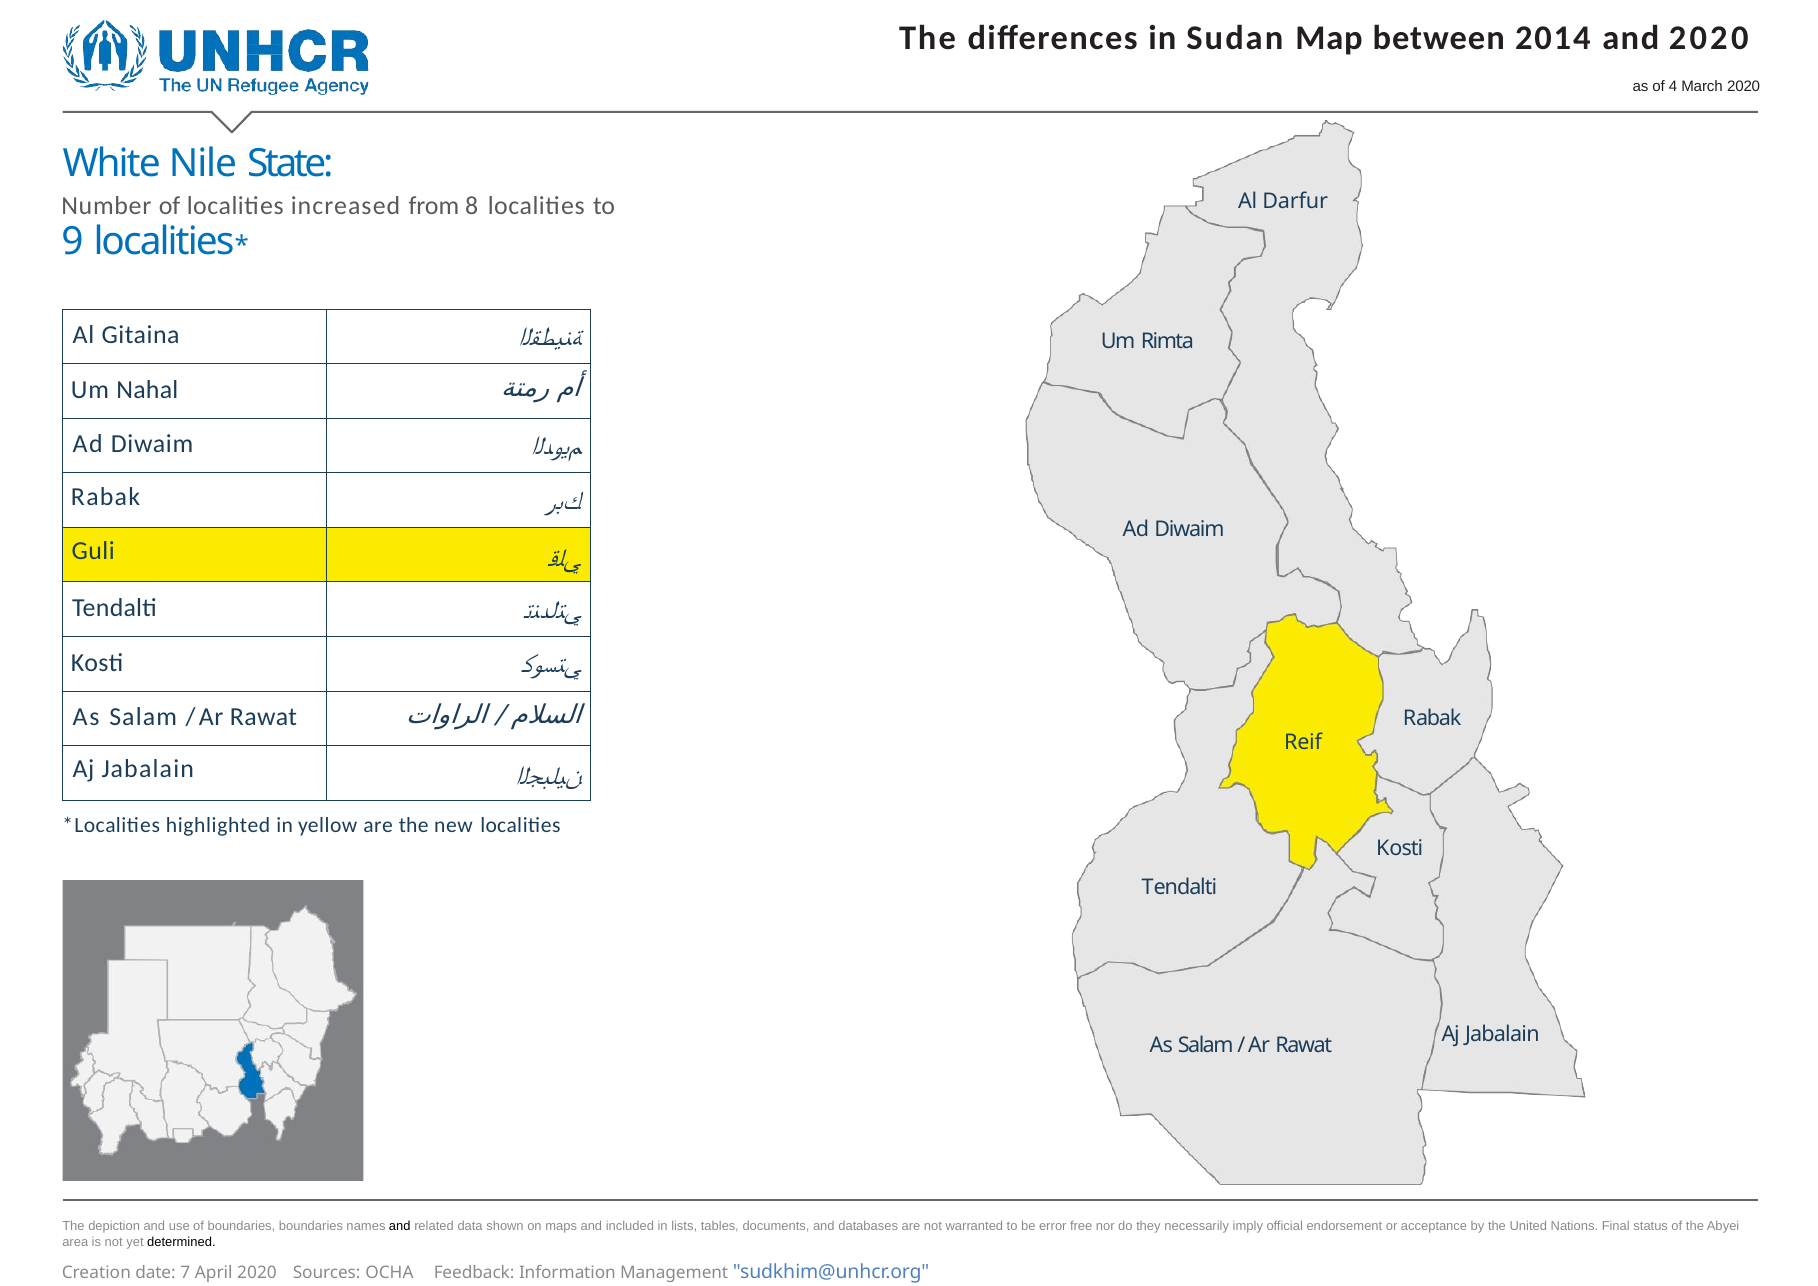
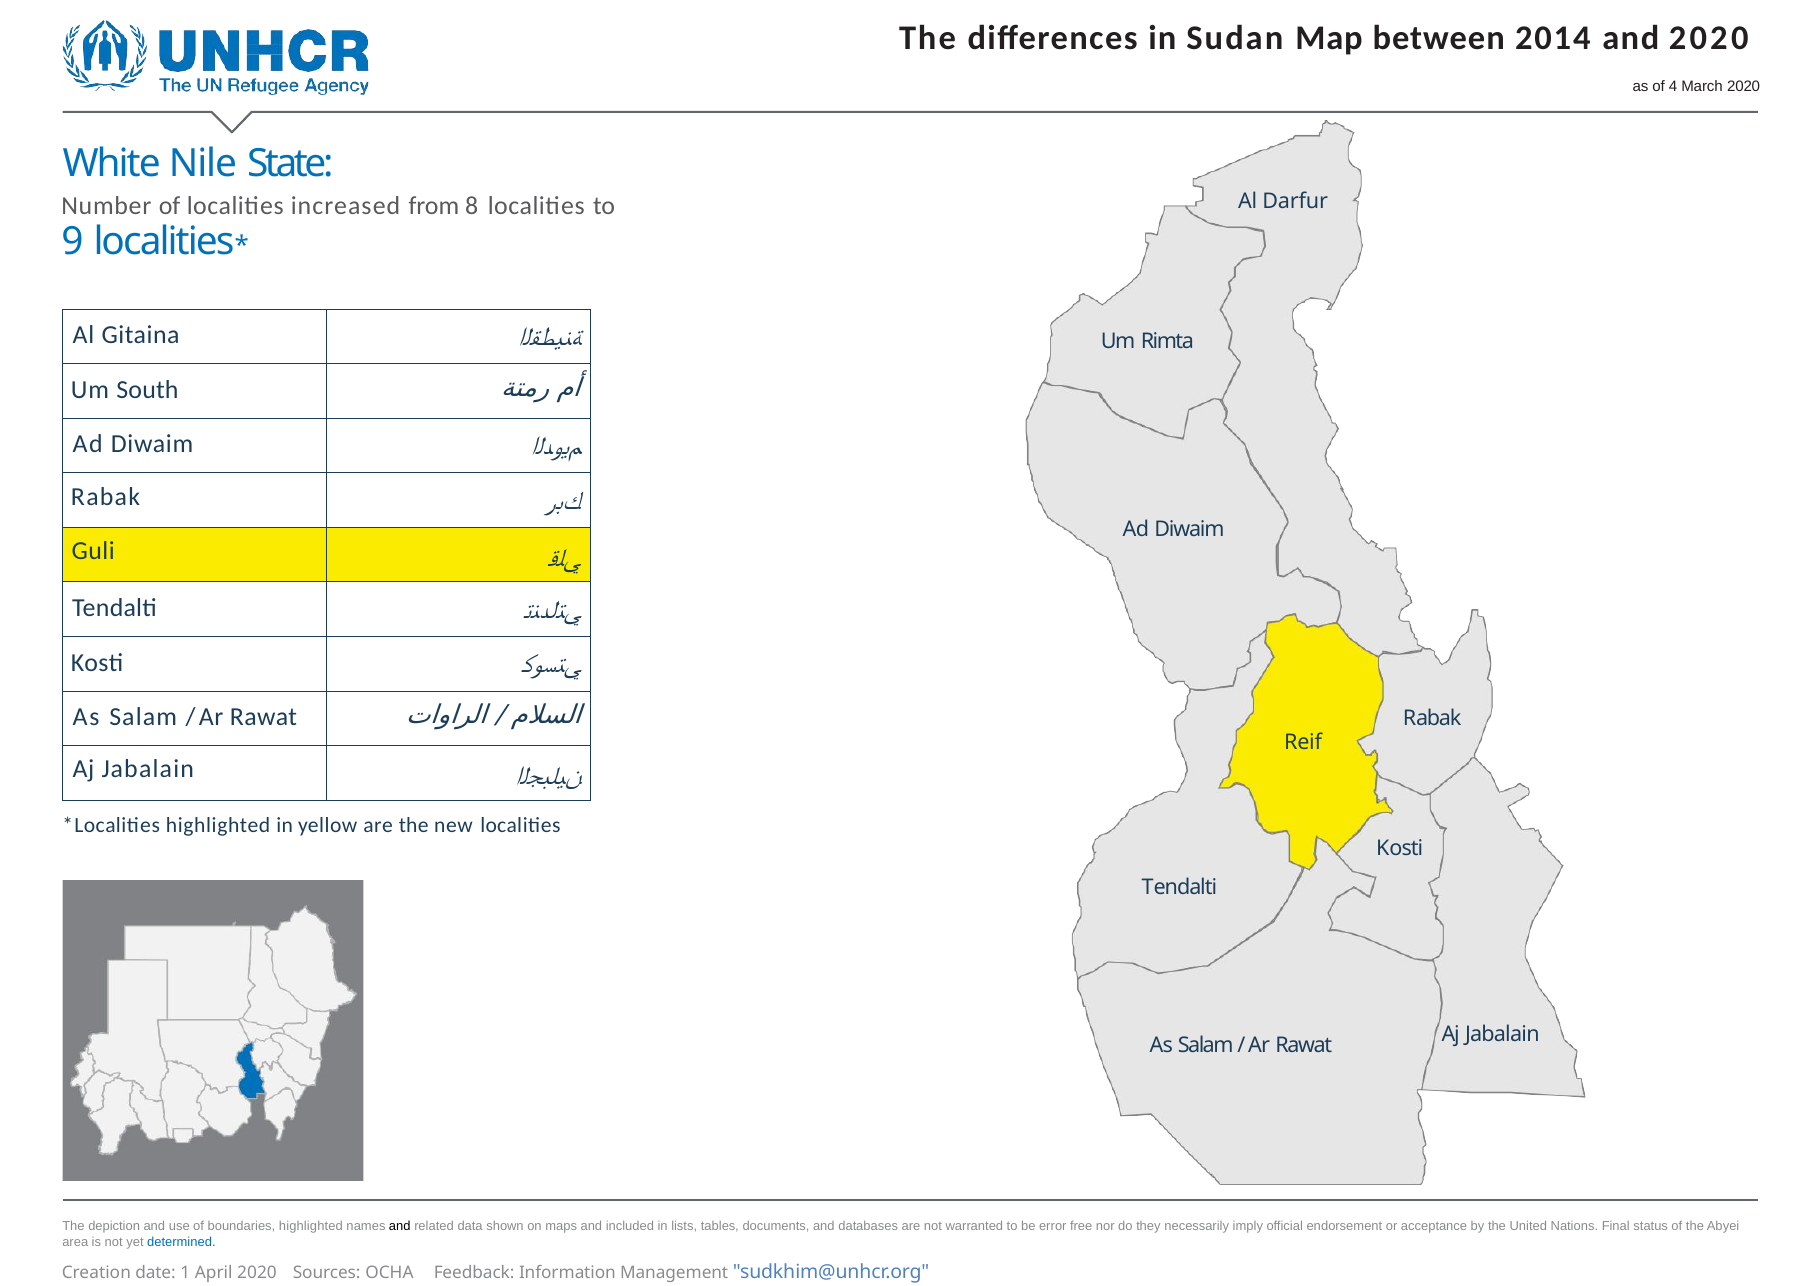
Nahal: Nahal -> South (147, 390)
boundaries boundaries: boundaries -> highlighted (311, 1226)
determined colour: black -> blue (181, 1242)
7: 7 -> 1 (185, 1272)
